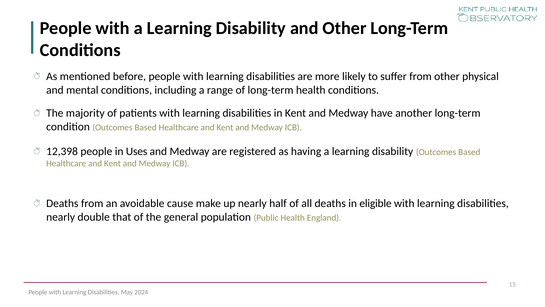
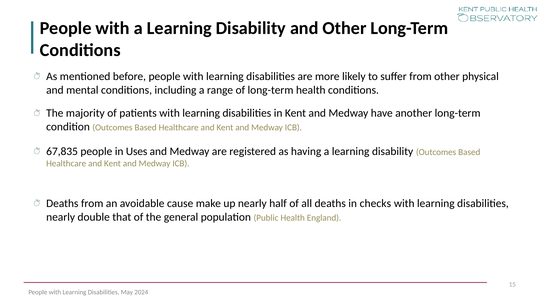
12,398: 12,398 -> 67,835 (62, 151)
eligible: eligible -> checks (375, 203)
